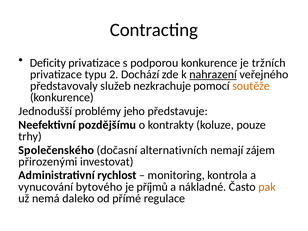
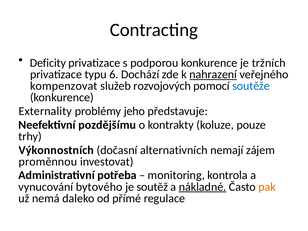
2: 2 -> 6 (114, 75)
představovaly: představovaly -> kompenzovat (64, 86)
nezkrachuje: nezkrachuje -> rozvojových (162, 86)
soutěže colour: orange -> blue (251, 86)
Jednodušší: Jednodušší -> Externality (45, 111)
Společenského: Společenského -> Výkonnostních (56, 150)
přirozenými: přirozenými -> proměnnou (48, 162)
rychlost: rychlost -> potřeba (117, 175)
příjmů: příjmů -> soutěž (152, 187)
nákladné underline: none -> present (203, 187)
